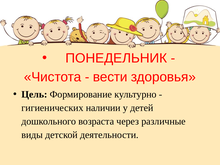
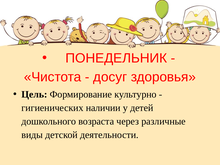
вести: вести -> досуг (110, 77)
